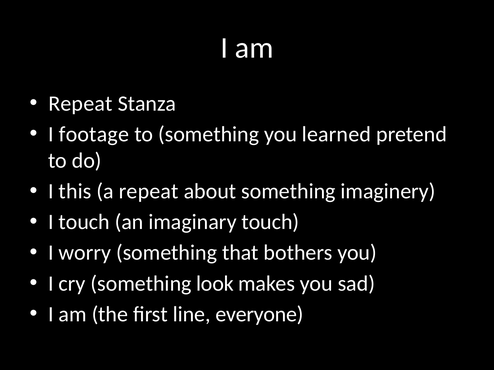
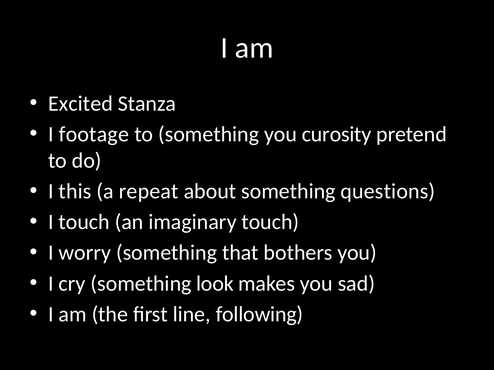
Repeat: Repeat -> Excited (81, 104)
learned: learned -> curosity (337, 134)
imaginery: imaginery -> questions (388, 192)
everyone: everyone -> following (259, 315)
